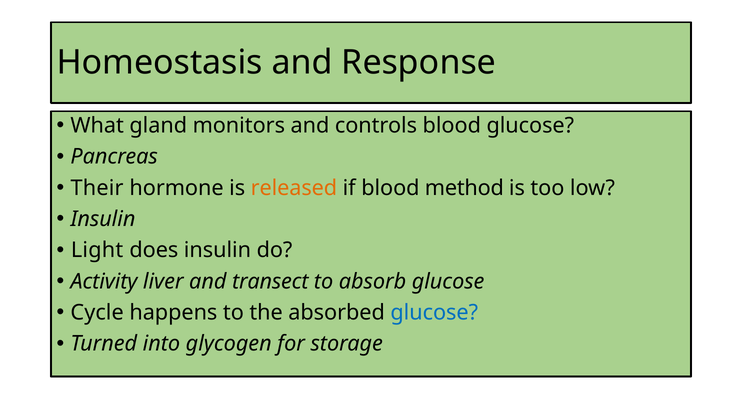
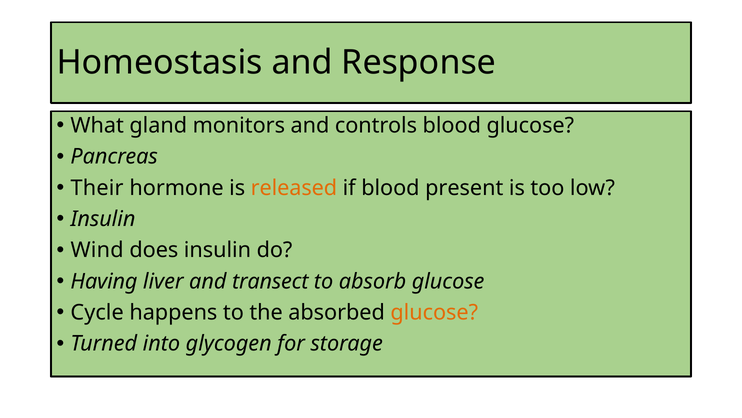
method: method -> present (464, 188)
Light: Light -> Wind (97, 250)
Activity: Activity -> Having (104, 281)
glucose colour: blue -> orange (434, 312)
